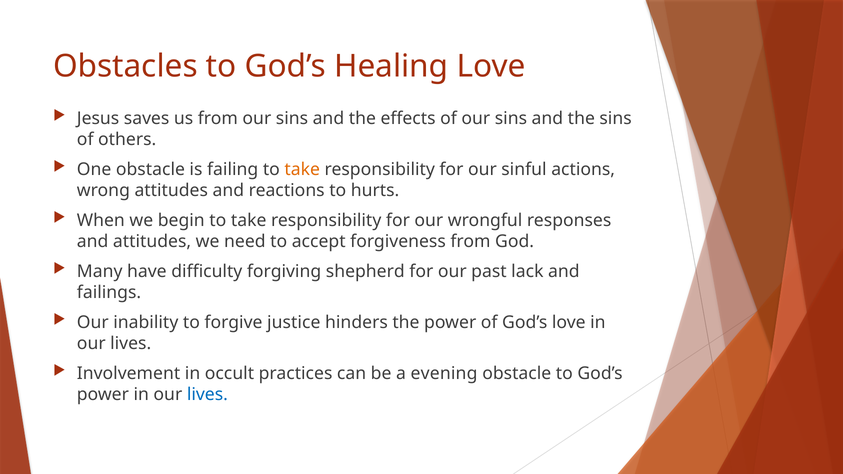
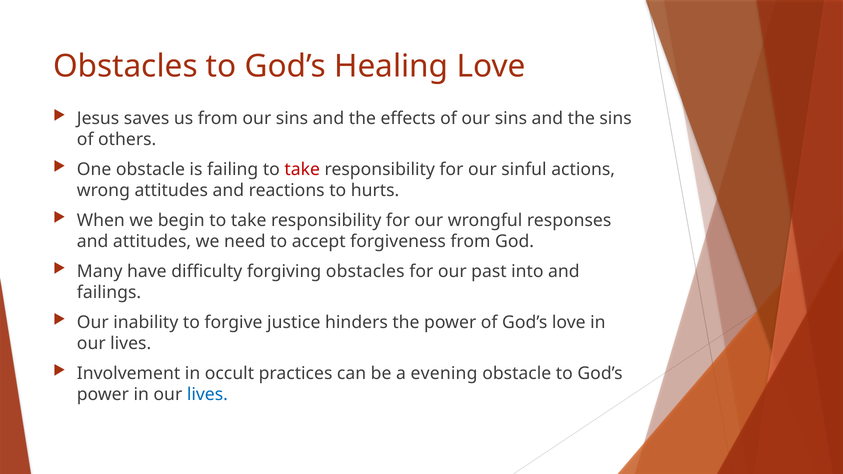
take colour: orange -> red (302, 169)
forgiving shepherd: shepherd -> obstacles (365, 271)
lack: lack -> into (527, 271)
